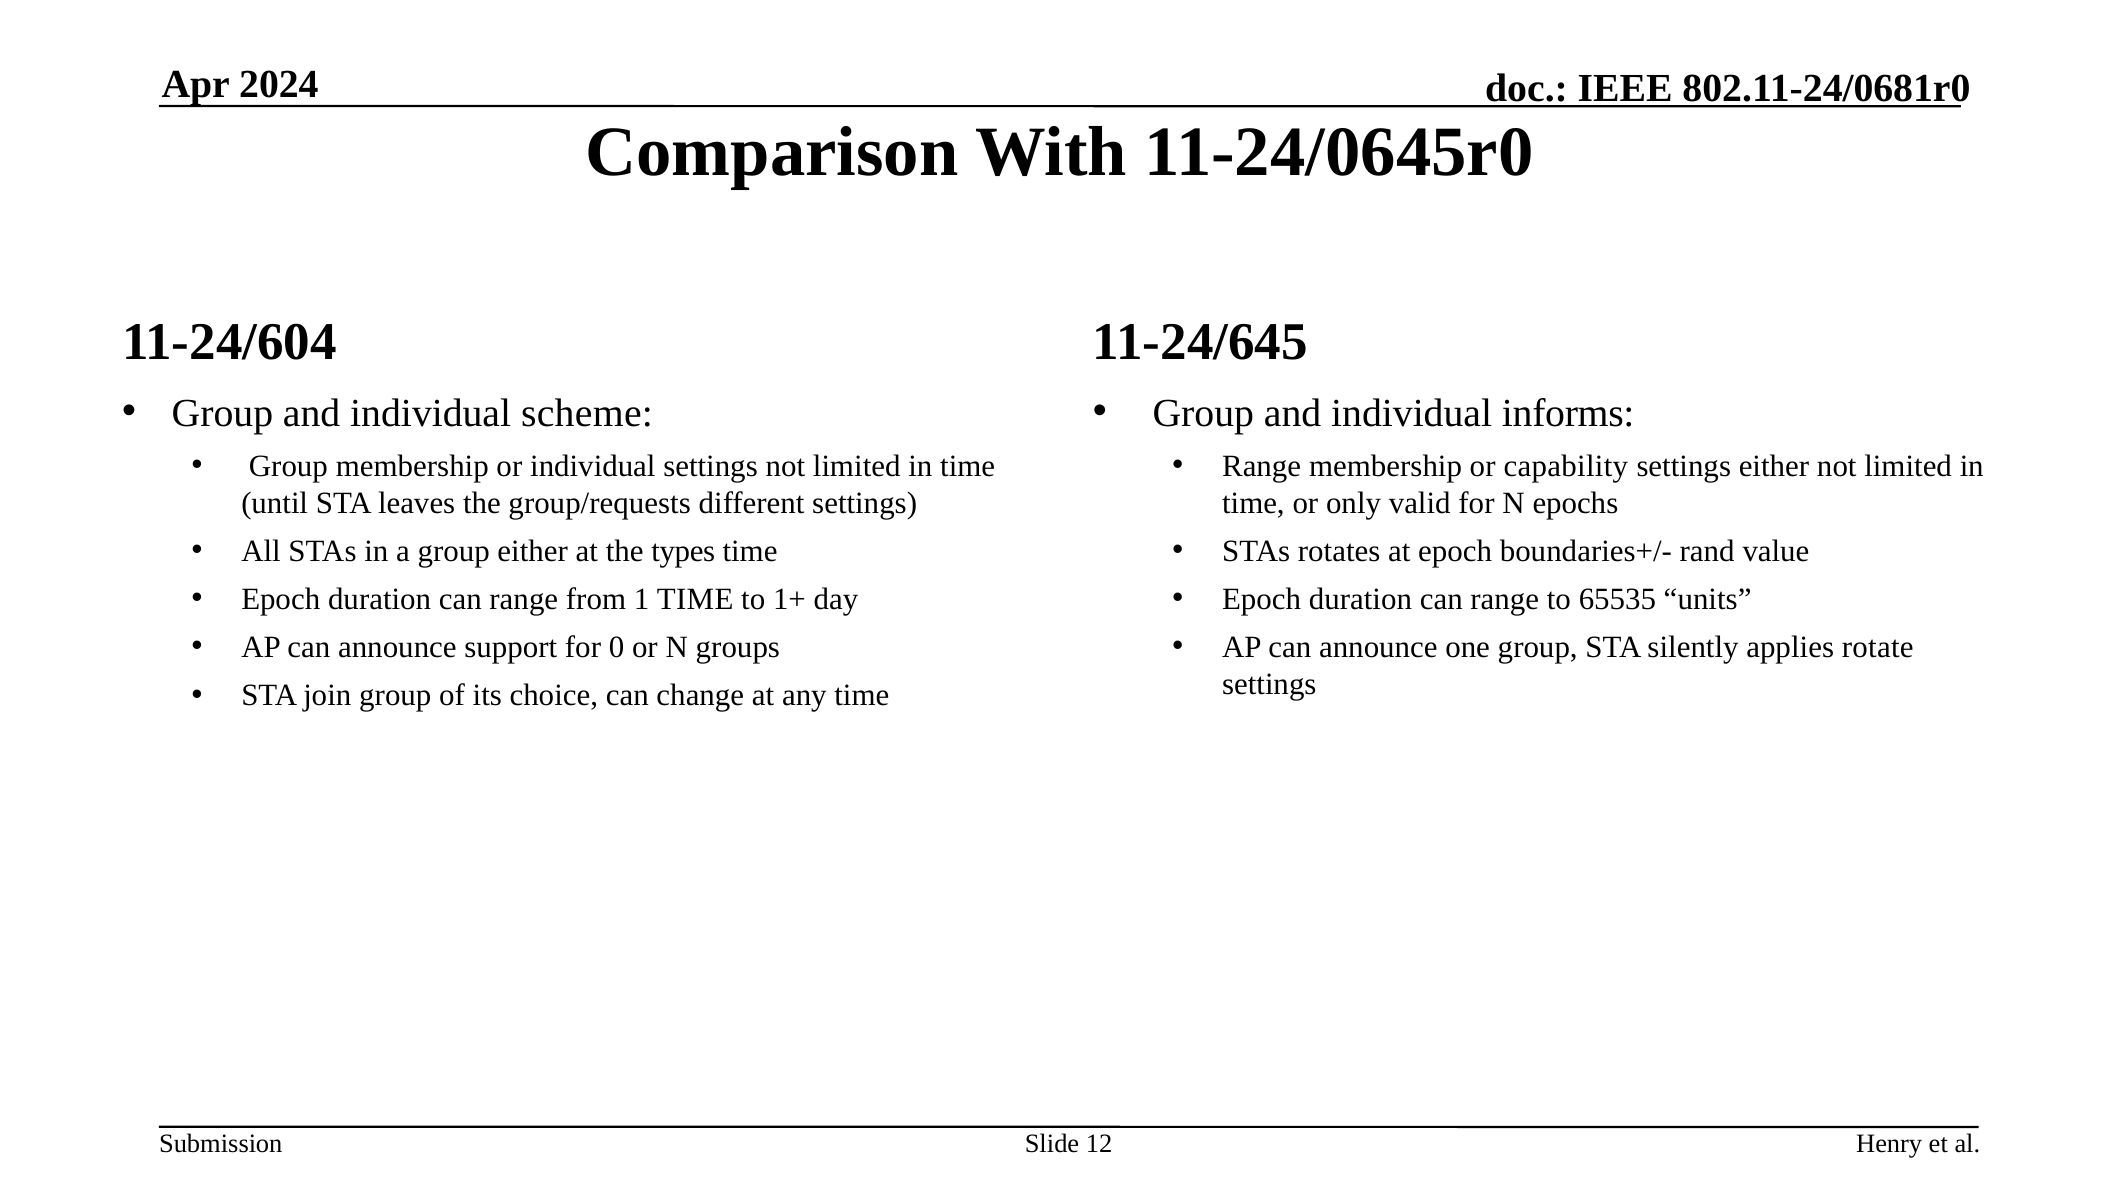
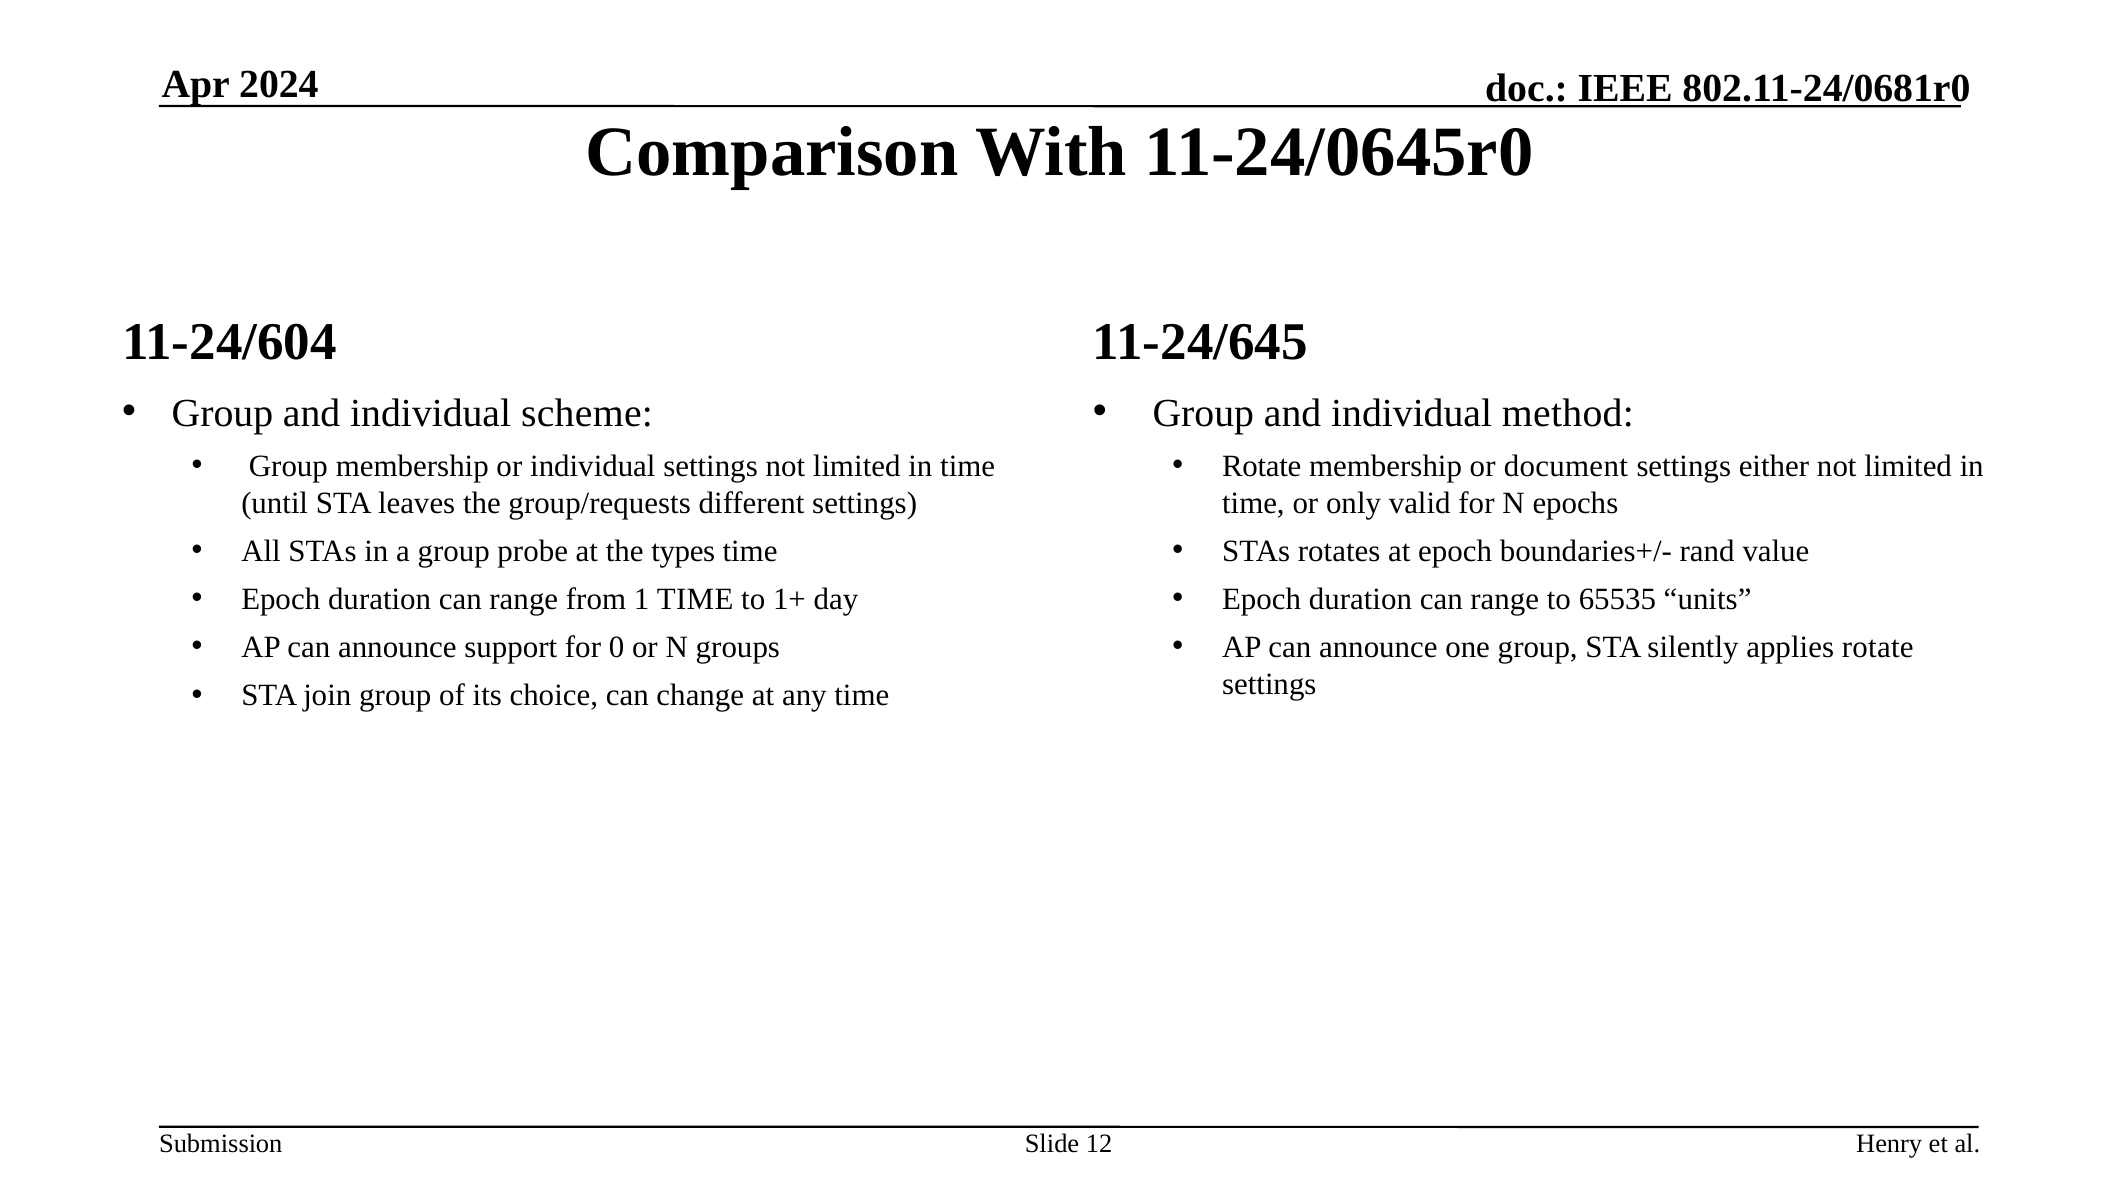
informs: informs -> method (1568, 413)
Range: Range -> Rotate (1262, 466)
capability: capability -> document (1566, 466)
group either: either -> probe (533, 551)
